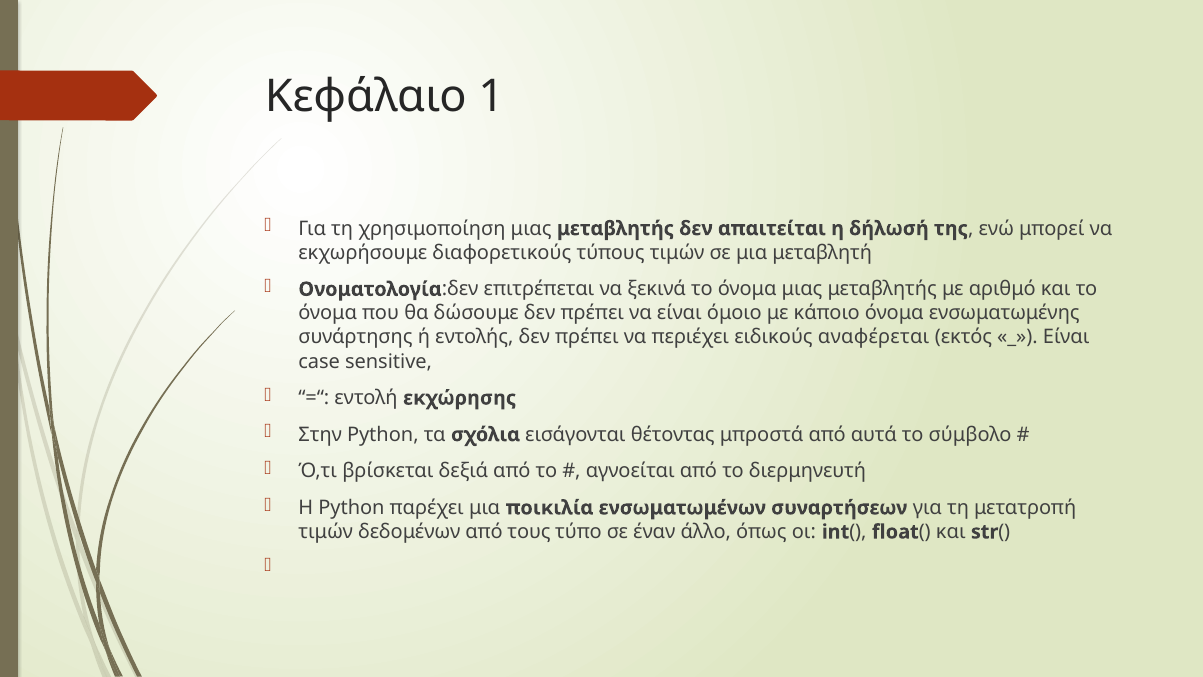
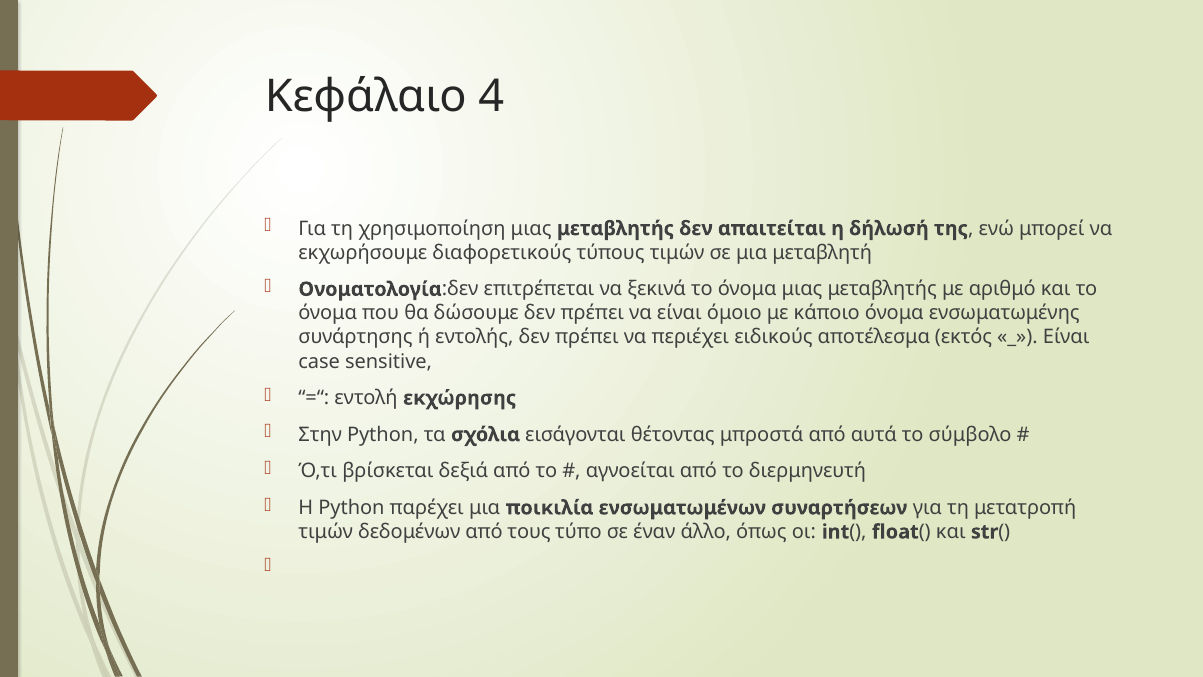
1: 1 -> 4 (491, 96)
αναφέρεται: αναφέρεται -> αποτέλεσμα (874, 337)
